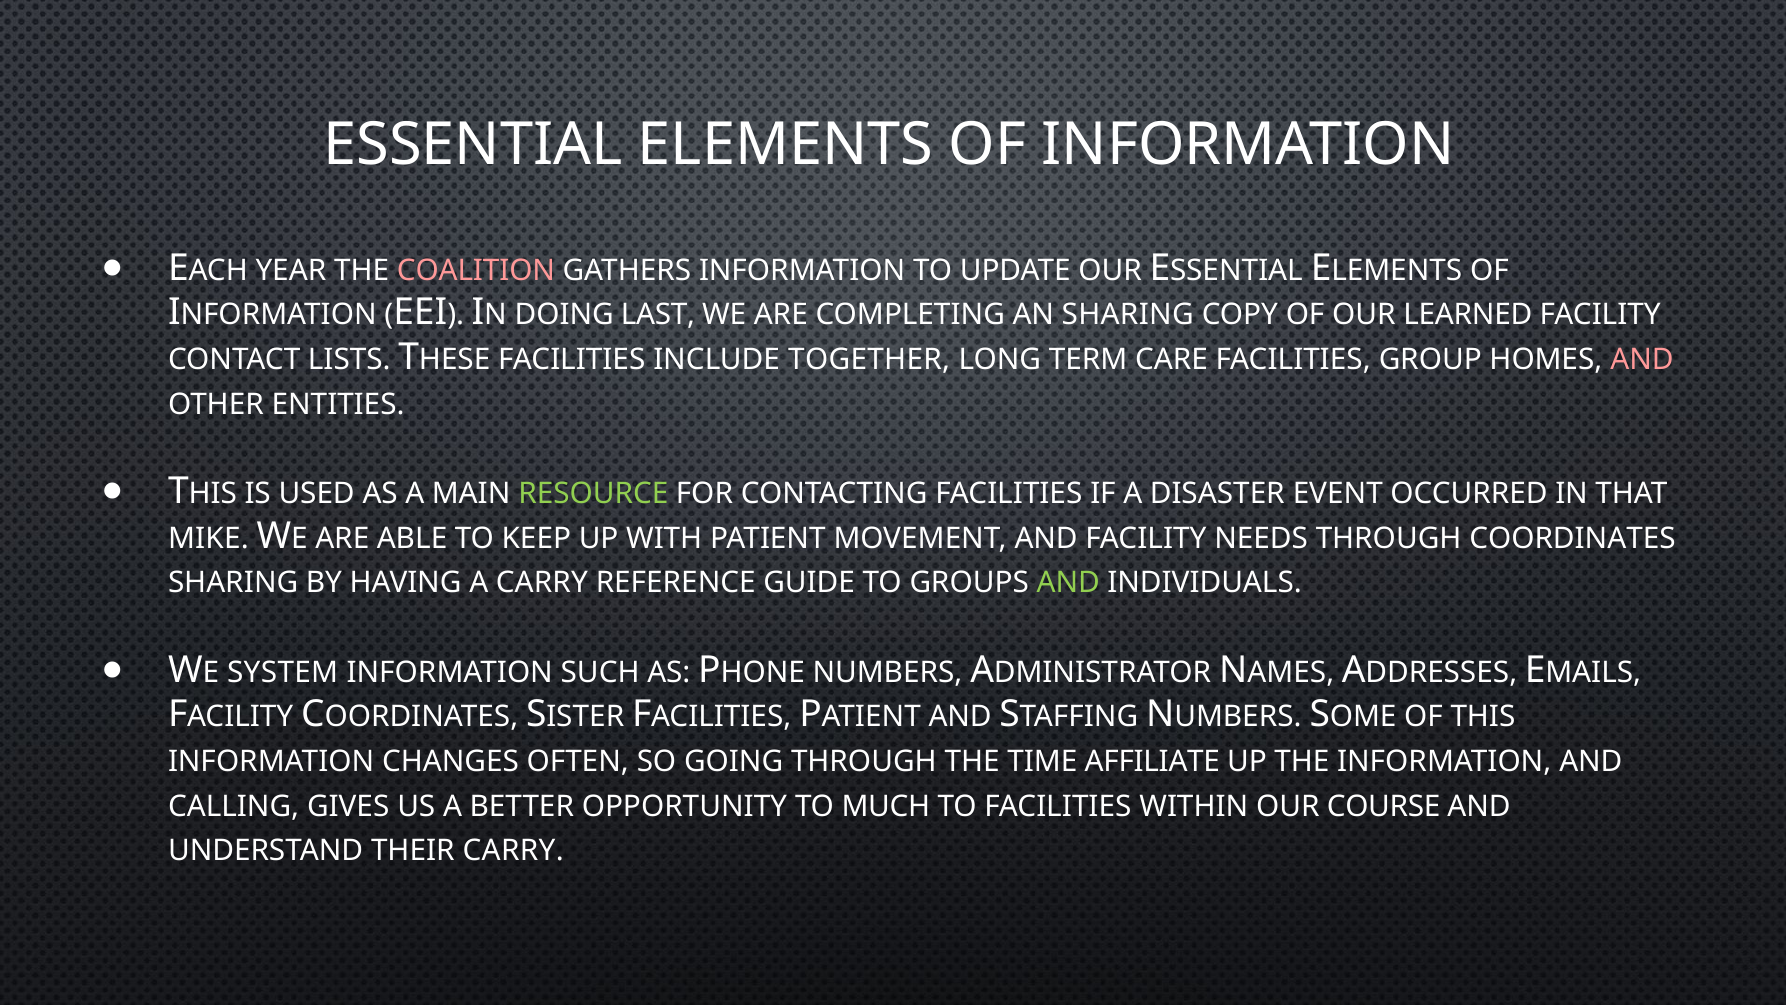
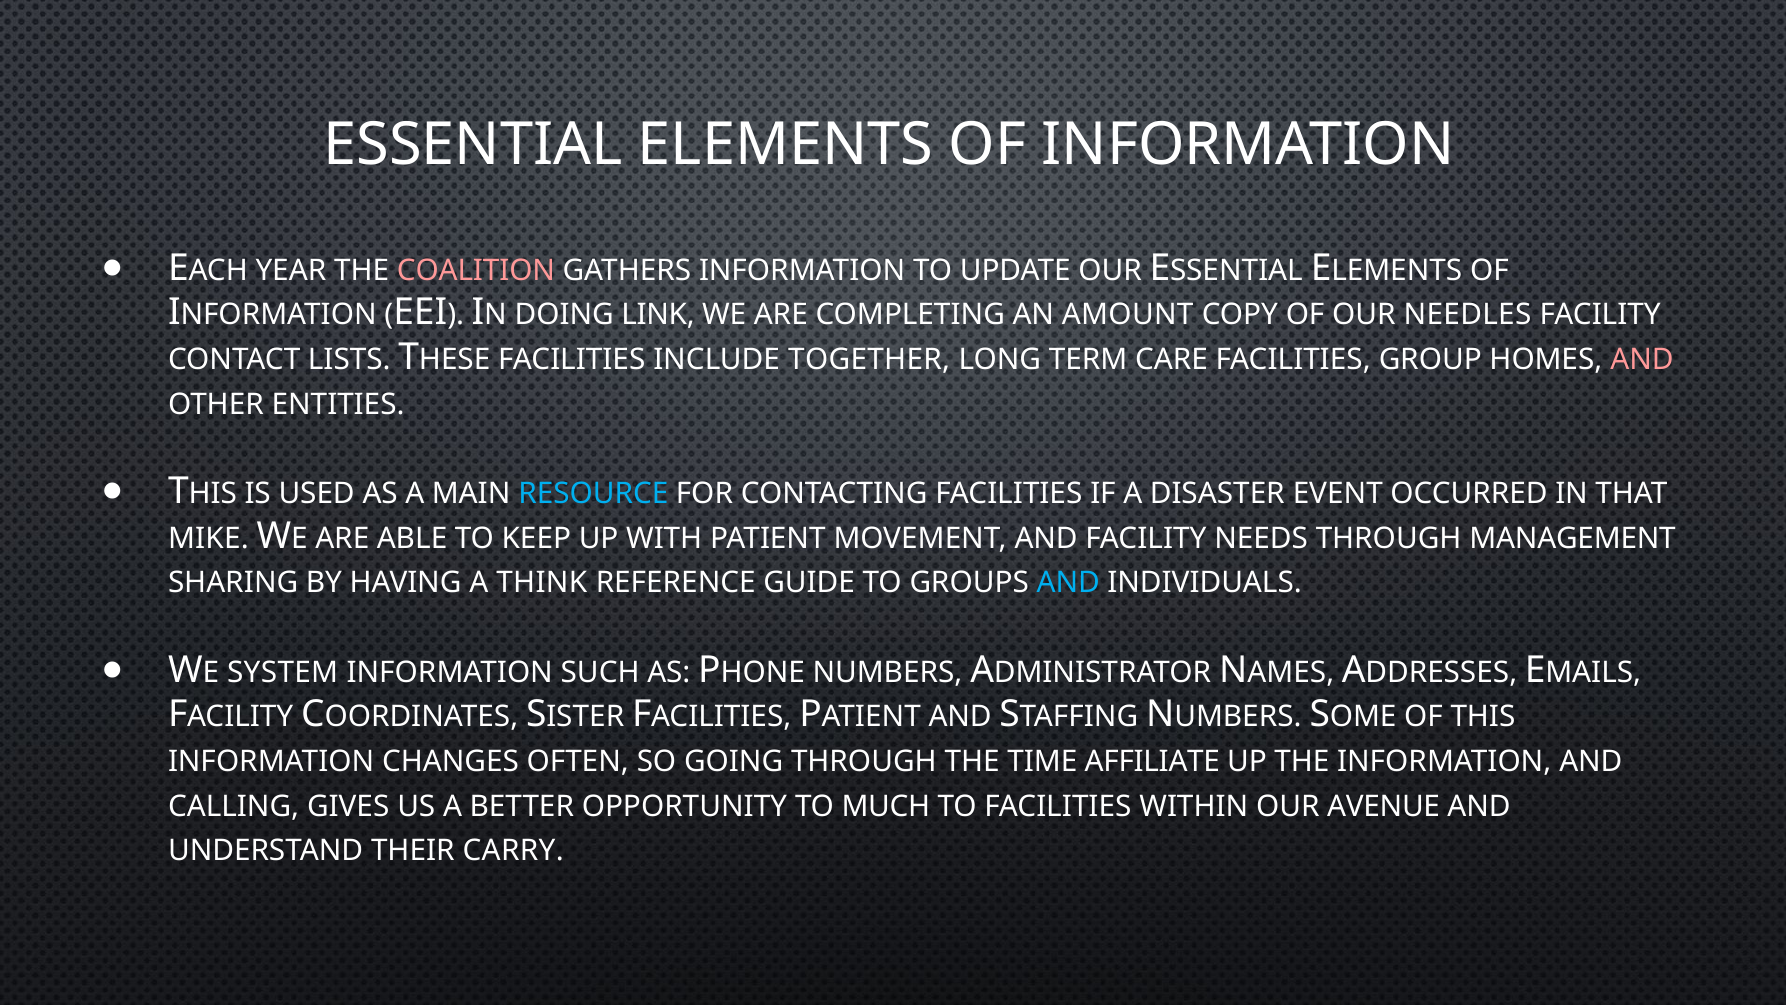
LAST: LAST -> LINK (658, 315)
AN SHARING: SHARING -> AMOUNT (1128, 315)
LEARNED: LEARNED -> NEEDLES (1468, 315)
RESOURCE colour: light green -> light blue (593, 494)
THROUGH COORDINATES: COORDINATES -> MANAGEMENT (1573, 538)
A CARRY: CARRY -> THINK (542, 583)
AND colour: light green -> light blue (1068, 583)
COURSE: COURSE -> AVENUE (1384, 806)
